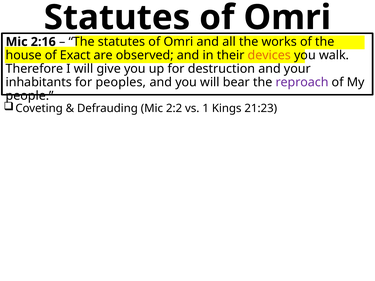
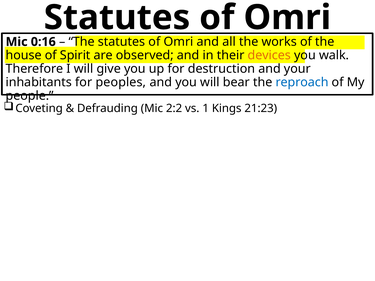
2:16: 2:16 -> 0:16 (43, 42)
Exact: Exact -> Spirit (75, 55)
reproach colour: purple -> blue (302, 82)
